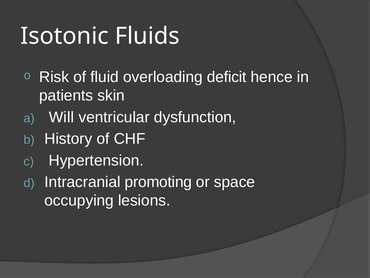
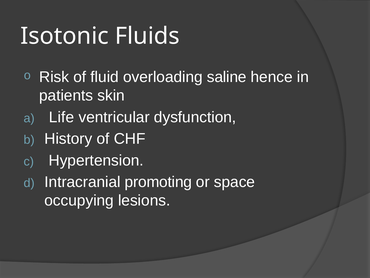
deficit: deficit -> saline (227, 77)
Will: Will -> Life (61, 117)
